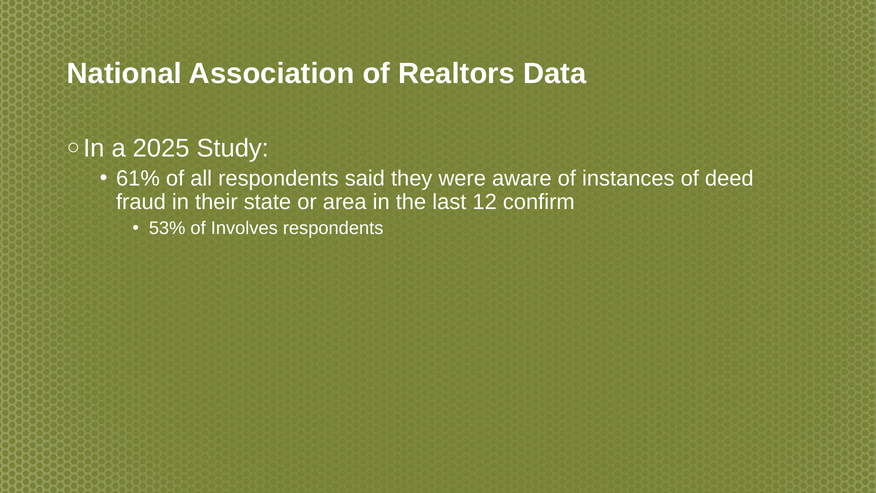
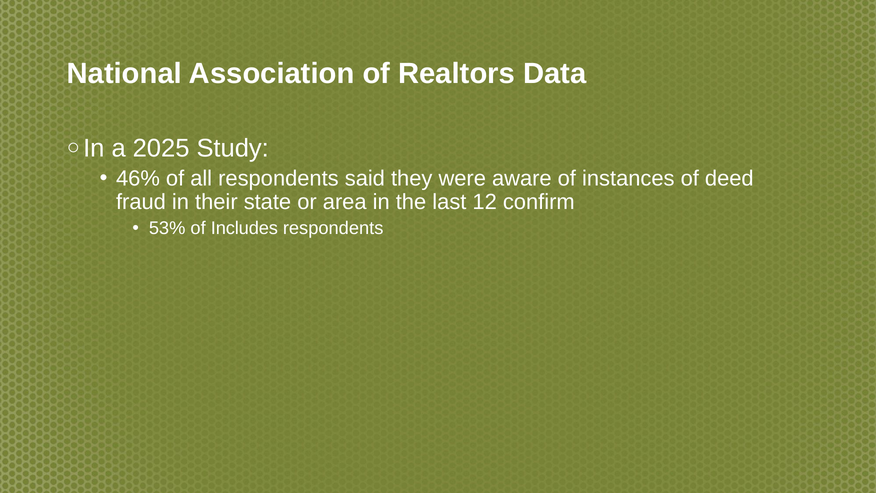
61%: 61% -> 46% (138, 178)
Involves: Involves -> Includes (244, 228)
